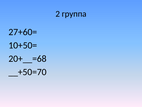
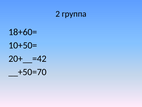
27+60=: 27+60= -> 18+60= (23, 32)
20+__=68: 20+__=68 -> 20+__=42 (28, 58)
